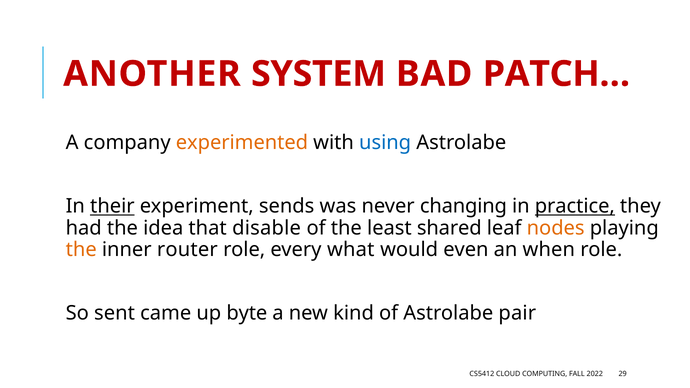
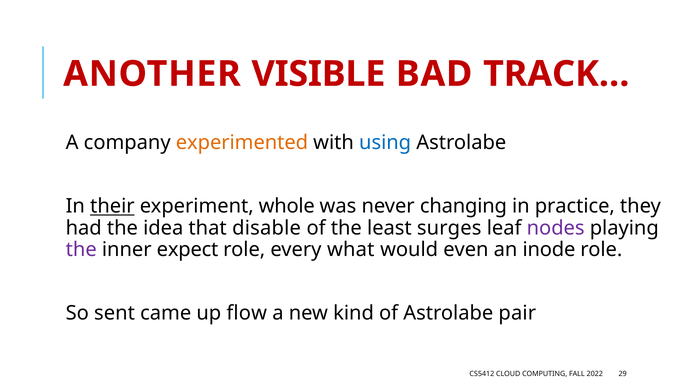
SYSTEM: SYSTEM -> VISIBLE (318, 74)
PATCH…: PATCH… -> TRACK… (556, 74)
sends: sends -> whole (287, 206)
practice underline: present -> none (575, 206)
shared: shared -> surges (449, 228)
nodes colour: orange -> purple (556, 228)
the colour: orange -> purple (81, 250)
router: router -> expect (188, 250)
when: when -> inode (549, 250)
byte: byte -> flow (247, 313)
